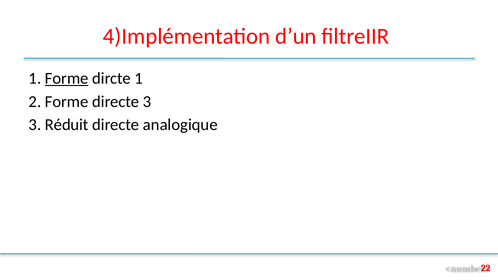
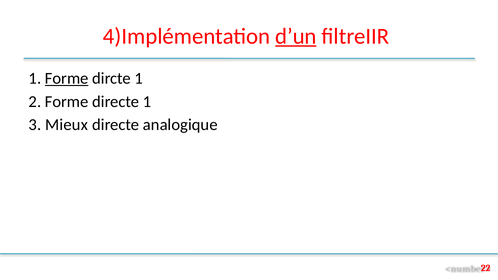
d’un underline: none -> present (296, 36)
directe 3: 3 -> 1 (147, 102)
Réduit: Réduit -> Mieux (67, 125)
